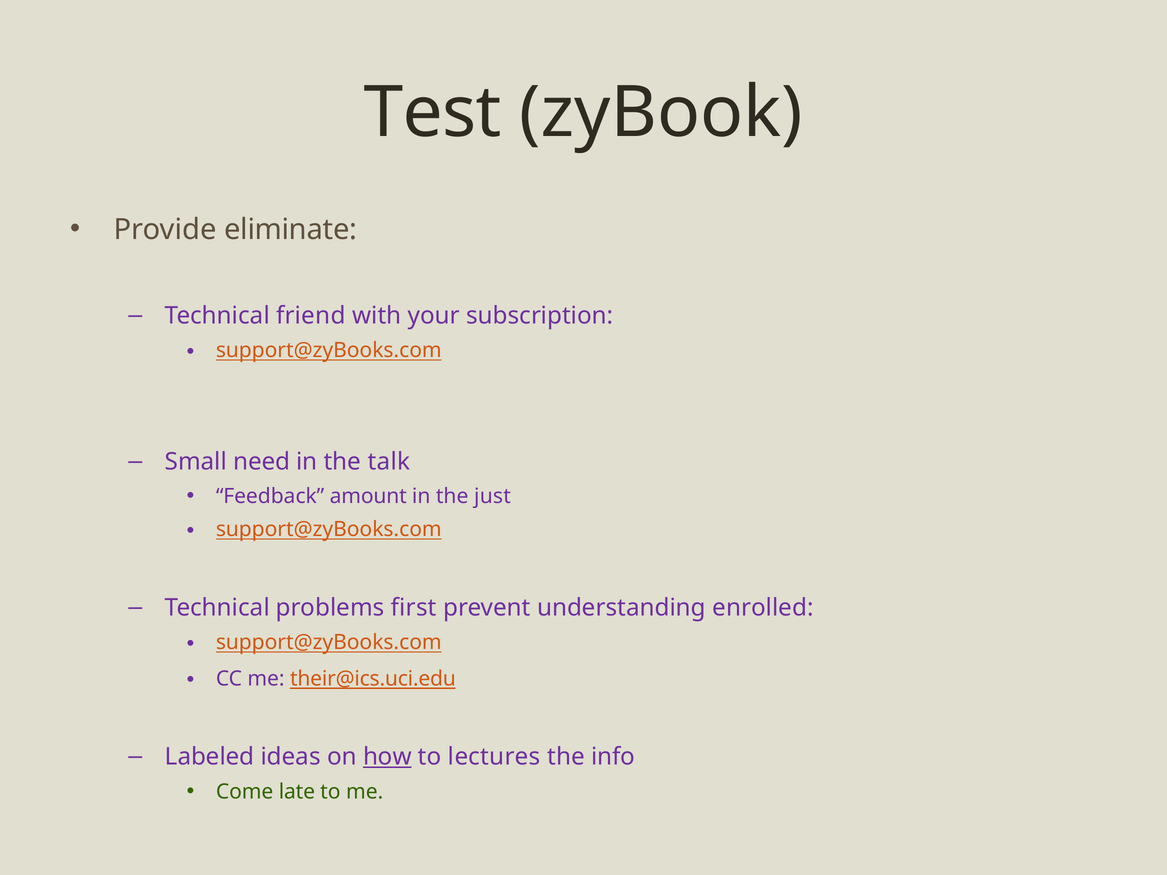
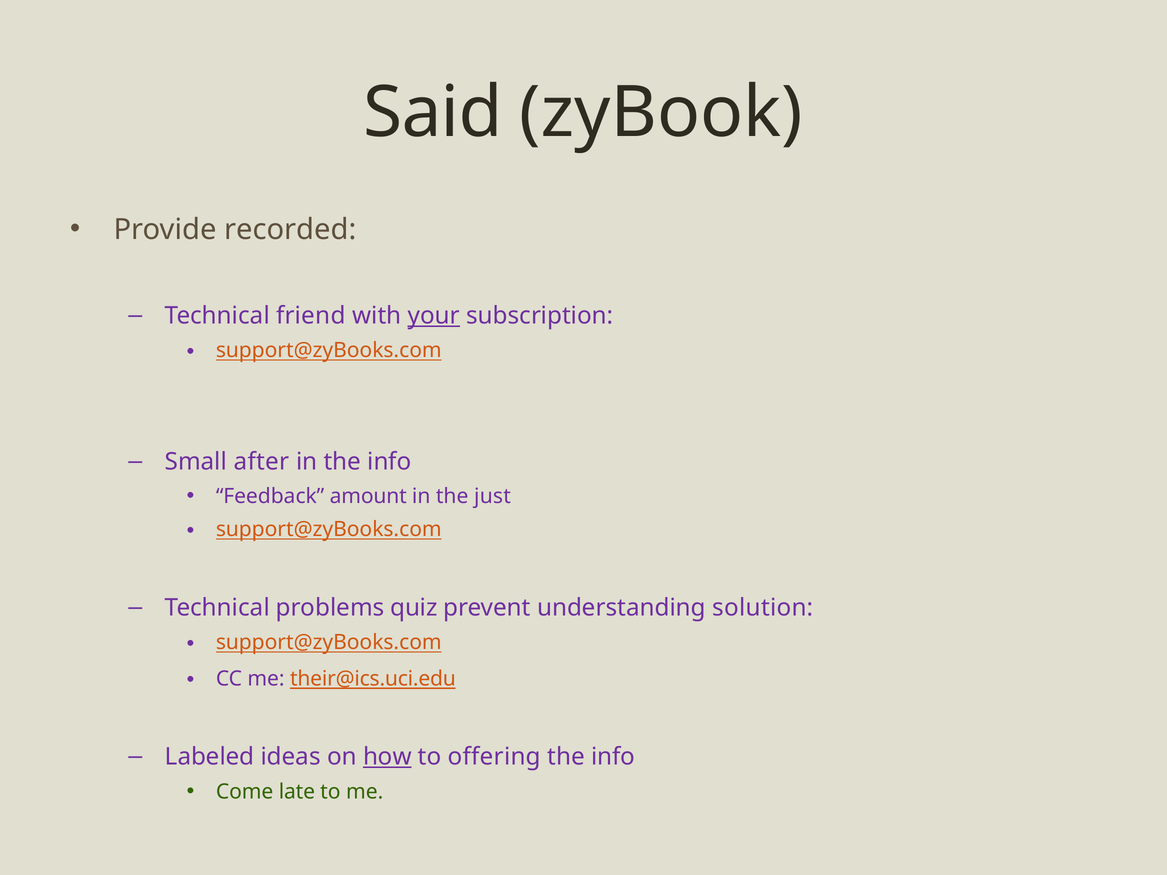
Test: Test -> Said (433, 113)
eliminate: eliminate -> recorded (290, 230)
your underline: none -> present (434, 316)
need: need -> after (261, 462)
in the talk: talk -> info (389, 462)
first: first -> quiz (414, 608)
enrolled: enrolled -> solution (763, 608)
lectures: lectures -> offering (494, 757)
